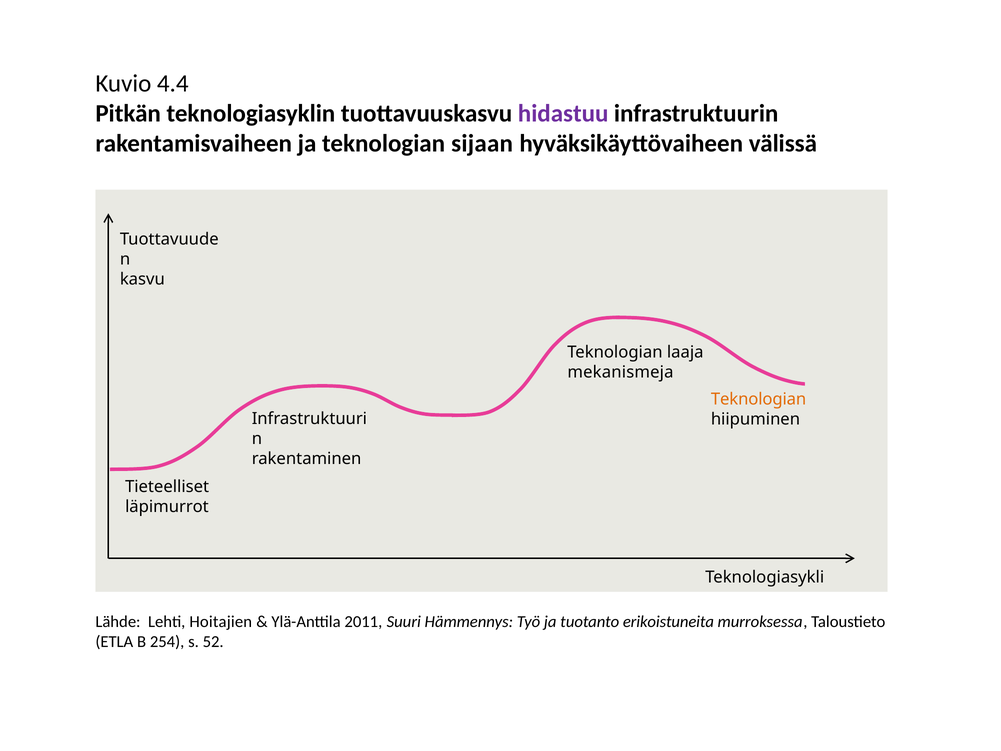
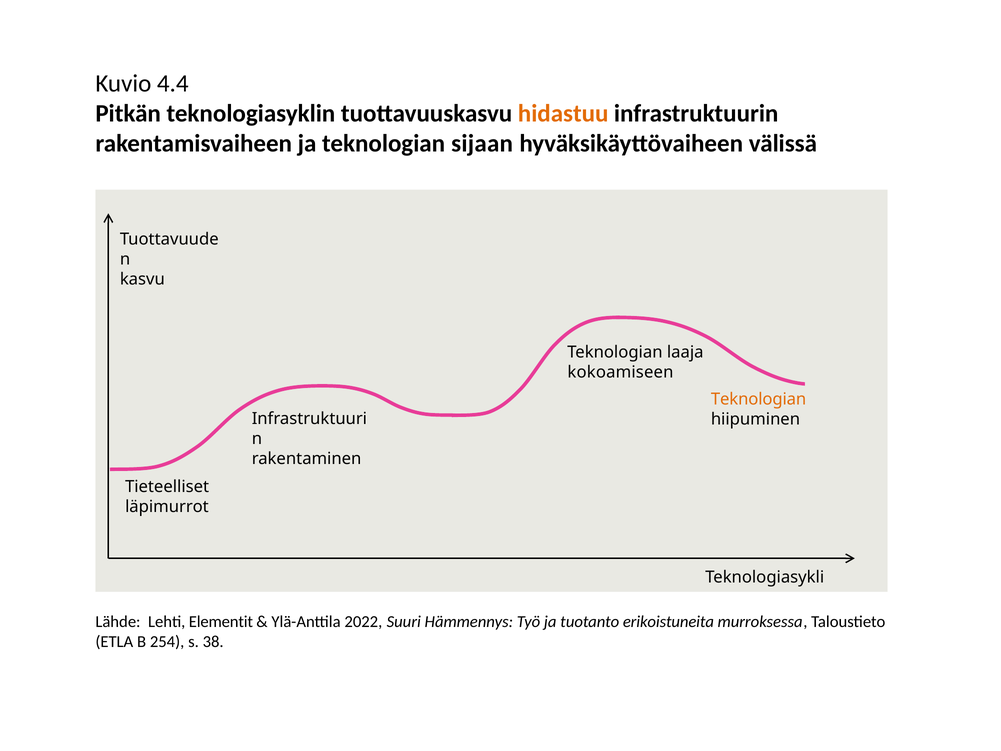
hidastuu colour: purple -> orange (563, 113)
mekanismeja: mekanismeja -> kokoamiseen (620, 372)
Hoitajien: Hoitajien -> Elementit (221, 622)
2011: 2011 -> 2022 (363, 622)
52: 52 -> 38 (213, 642)
